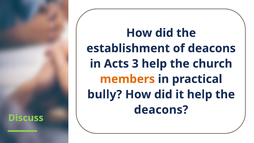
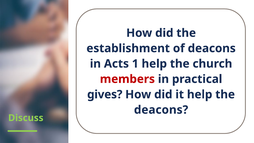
3: 3 -> 1 (135, 64)
members colour: orange -> red (127, 79)
bully: bully -> gives (105, 94)
